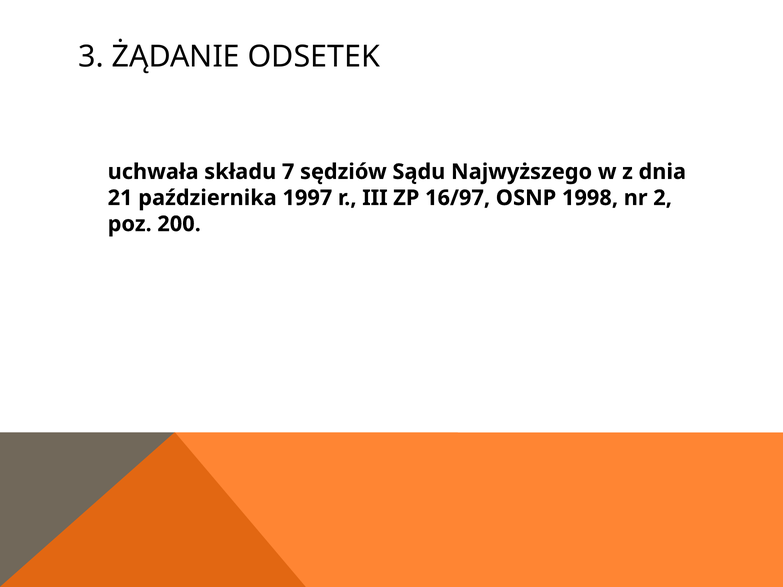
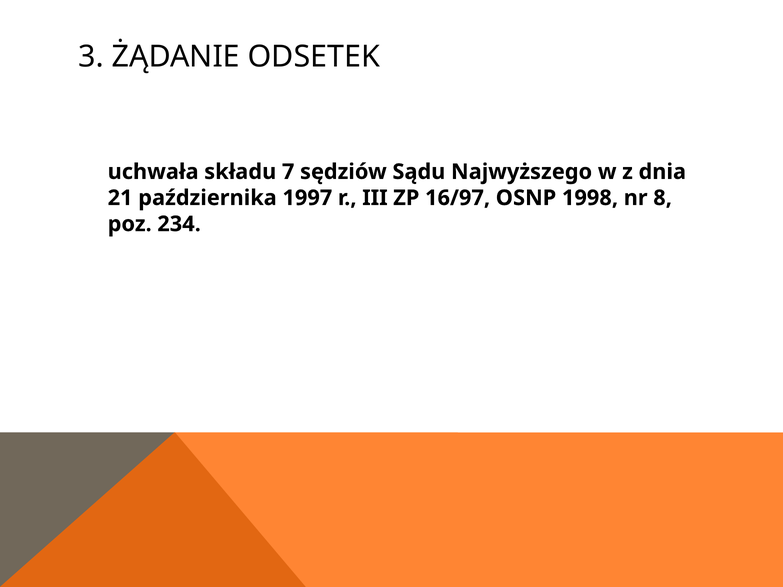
2: 2 -> 8 (663, 198)
200: 200 -> 234 (179, 224)
